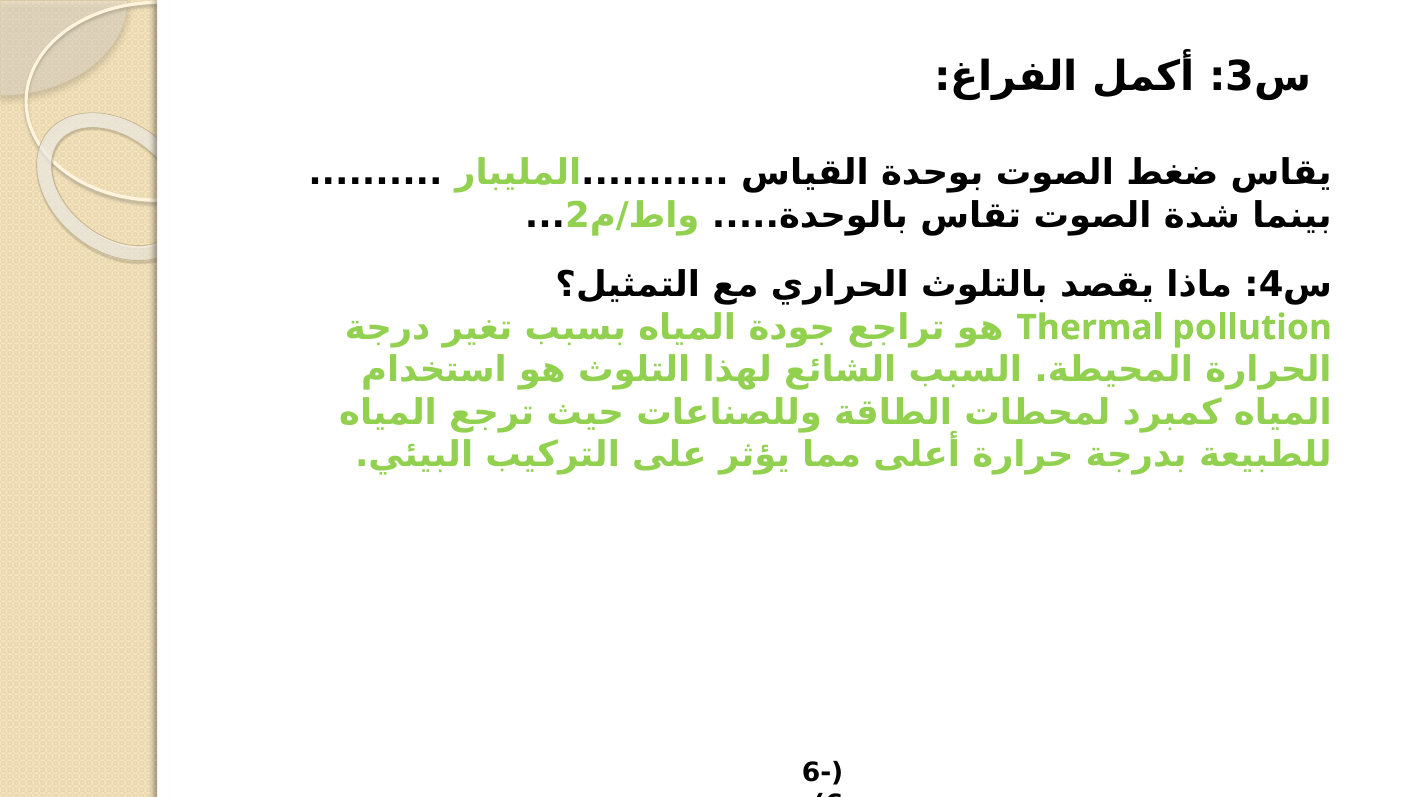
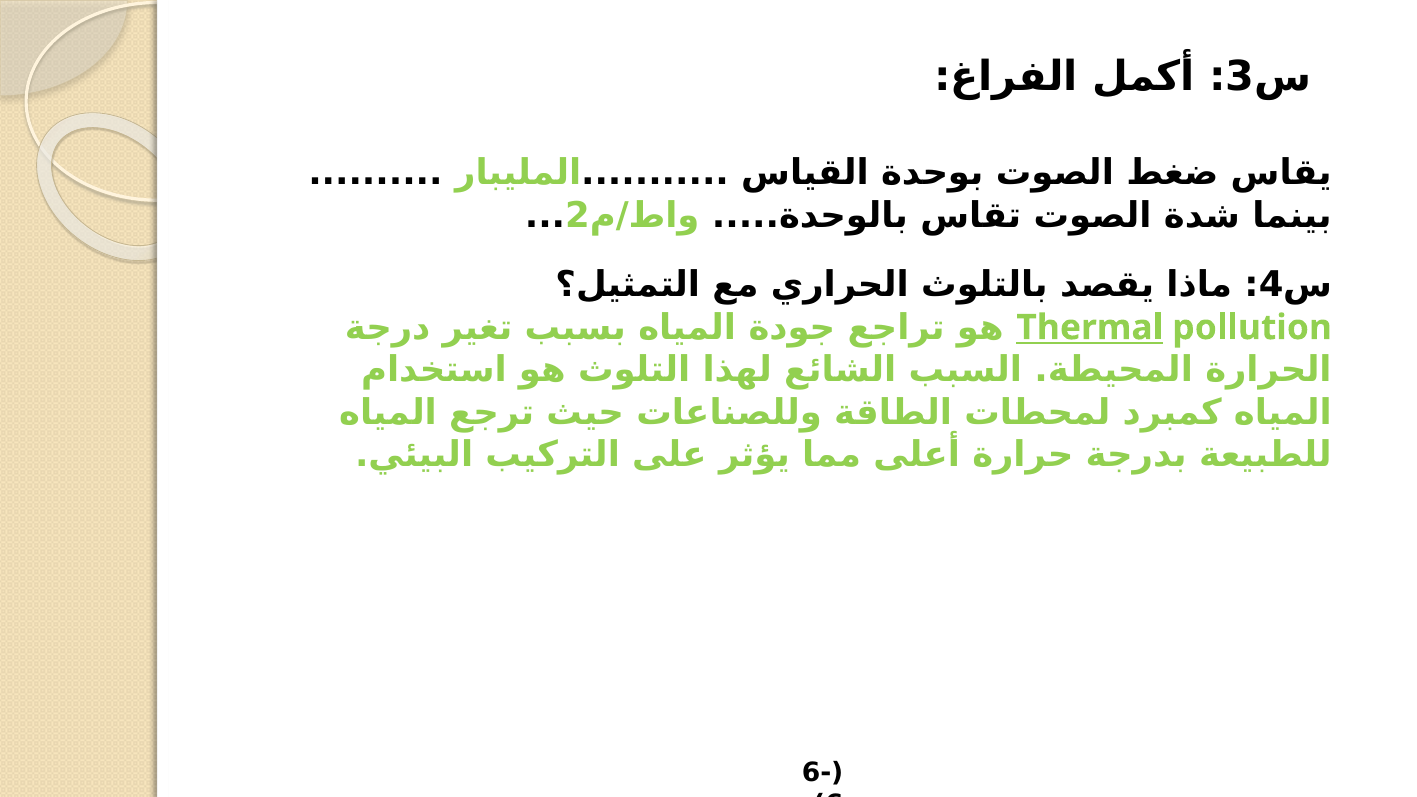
Thermal underline: none -> present (1090, 328)
